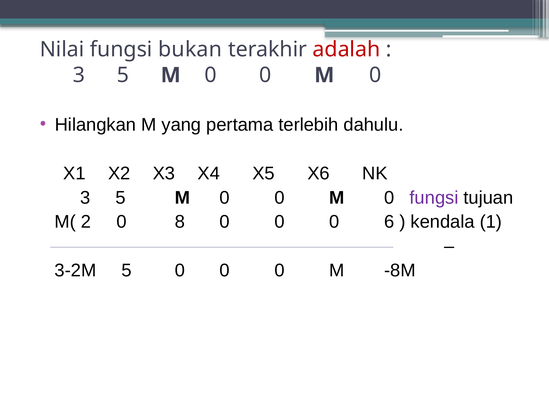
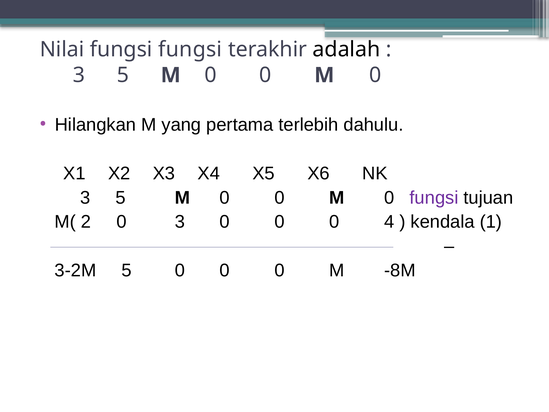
fungsi bukan: bukan -> fungsi (190, 50)
adalah colour: red -> black (346, 50)
0 8: 8 -> 3 (180, 222)
6: 6 -> 4 (389, 222)
